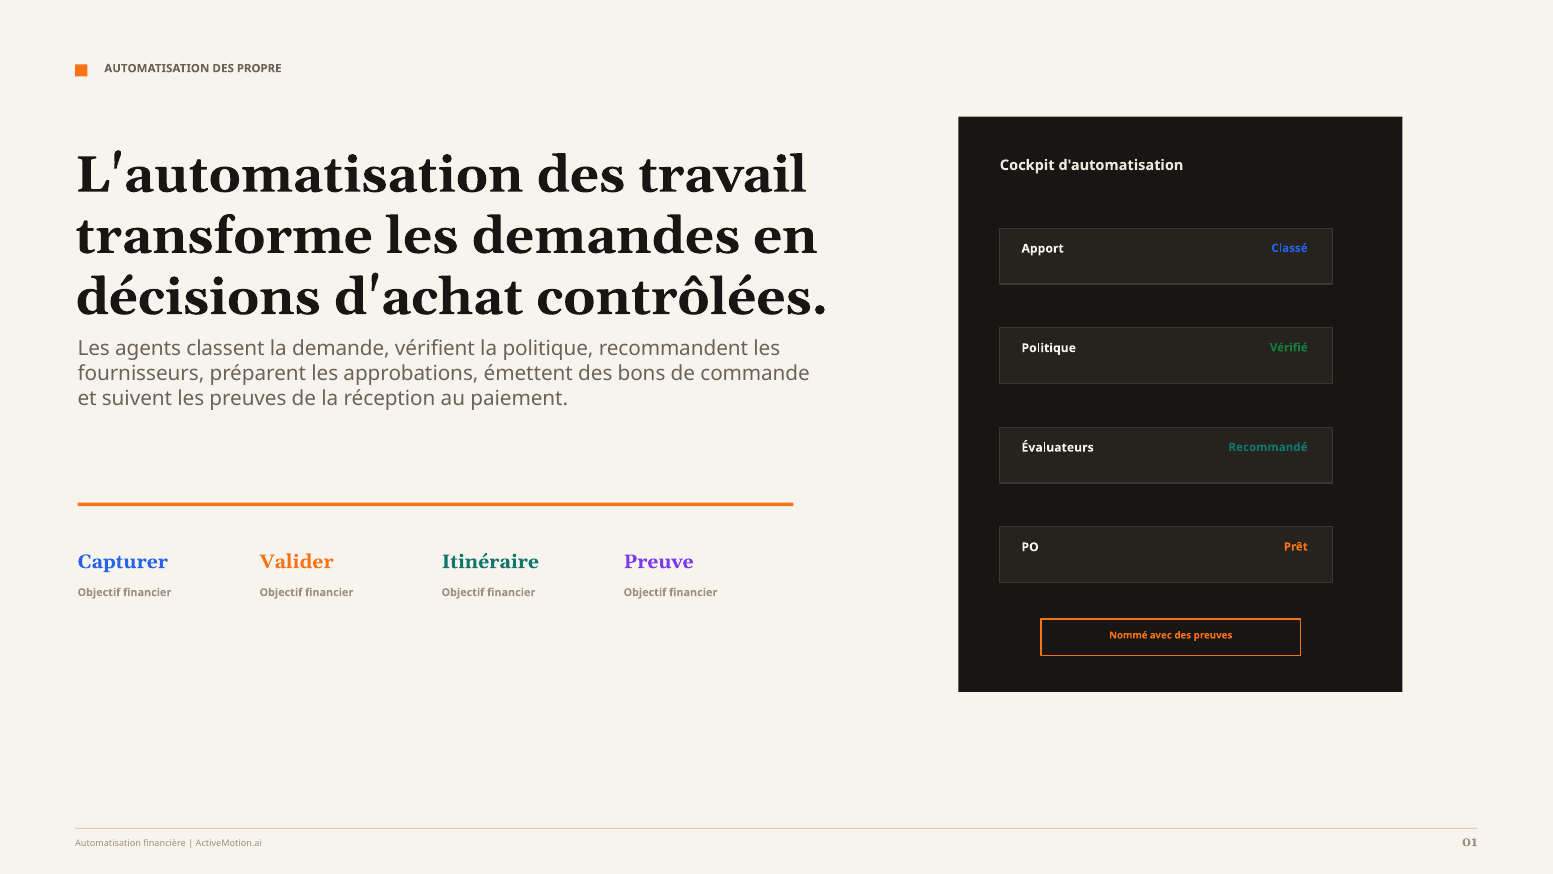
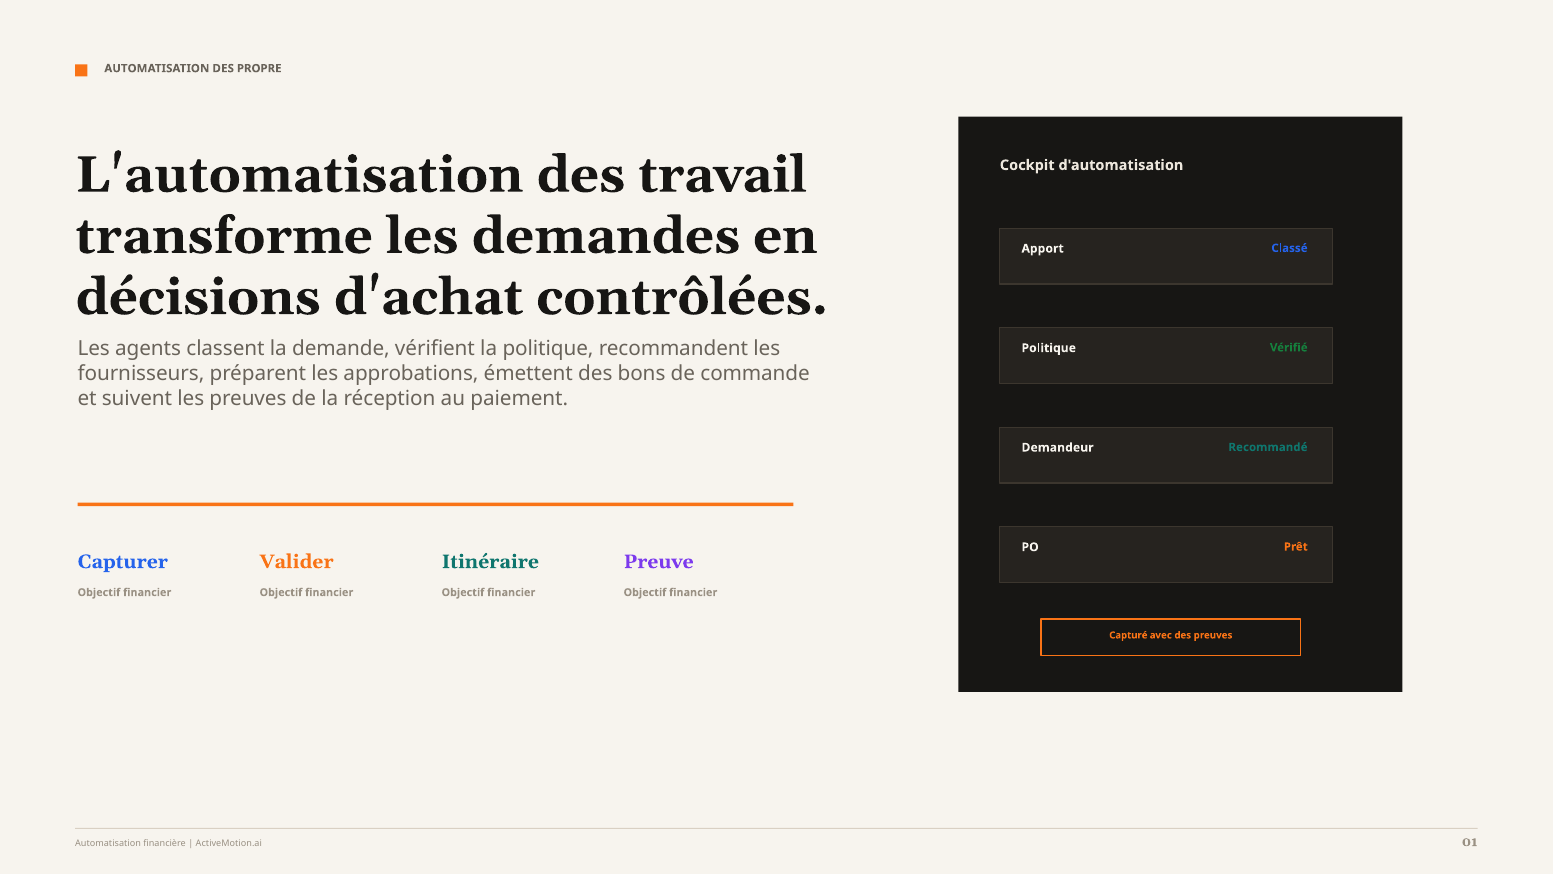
Évaluateurs: Évaluateurs -> Demandeur (1058, 447)
Nommé: Nommé -> Capturé (1128, 635)
